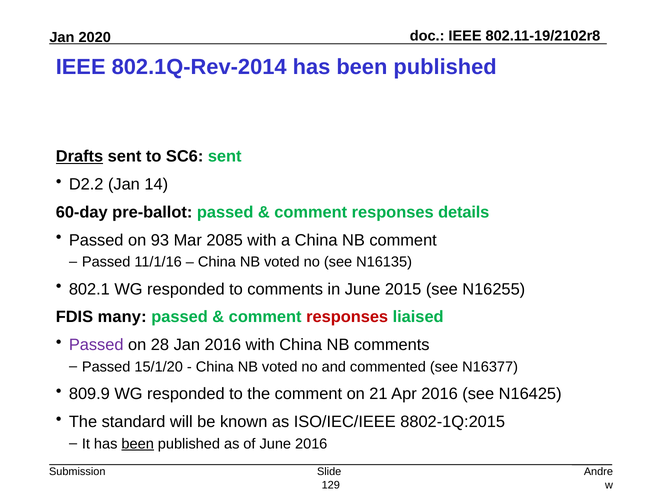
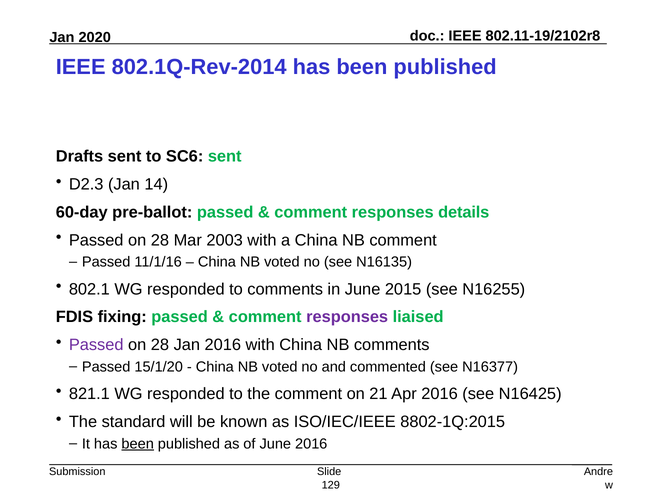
Drafts underline: present -> none (79, 156)
D2.2: D2.2 -> D2.3 (86, 184)
93: 93 -> 28 (160, 240)
2085: 2085 -> 2003 (225, 240)
many: many -> fixing (122, 317)
responses colour: red -> purple (347, 317)
809.9: 809.9 -> 821.1 (89, 394)
